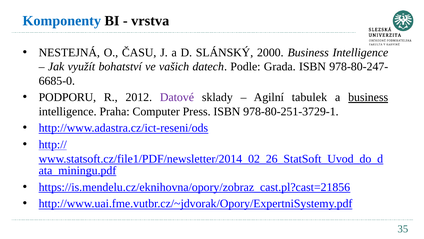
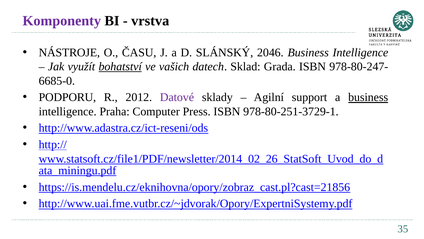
Komponenty colour: blue -> purple (62, 21)
NESTEJNÁ: NESTEJNÁ -> NÁSTROJE (69, 52)
2000: 2000 -> 2046 (270, 52)
bohatství underline: none -> present (120, 67)
Podle: Podle -> Sklad (245, 67)
tabulek: tabulek -> support (309, 97)
